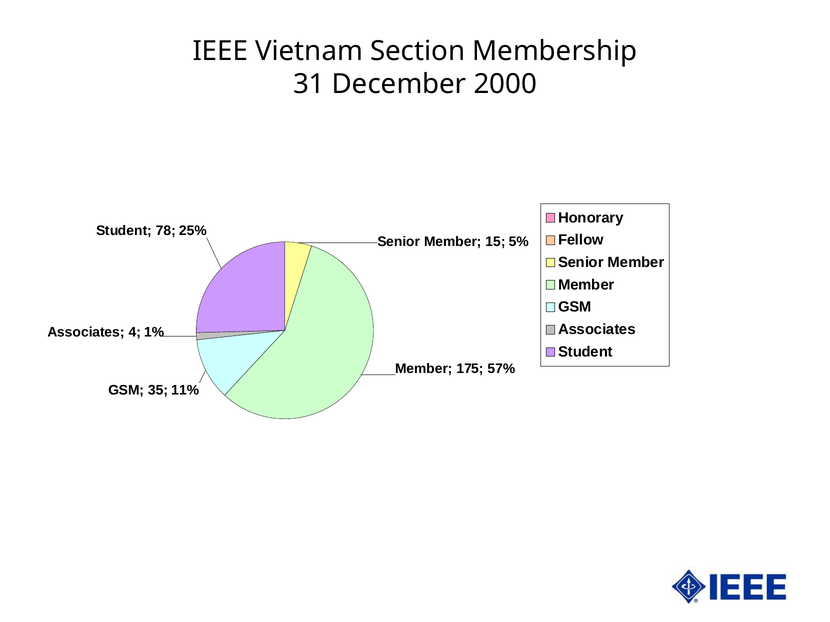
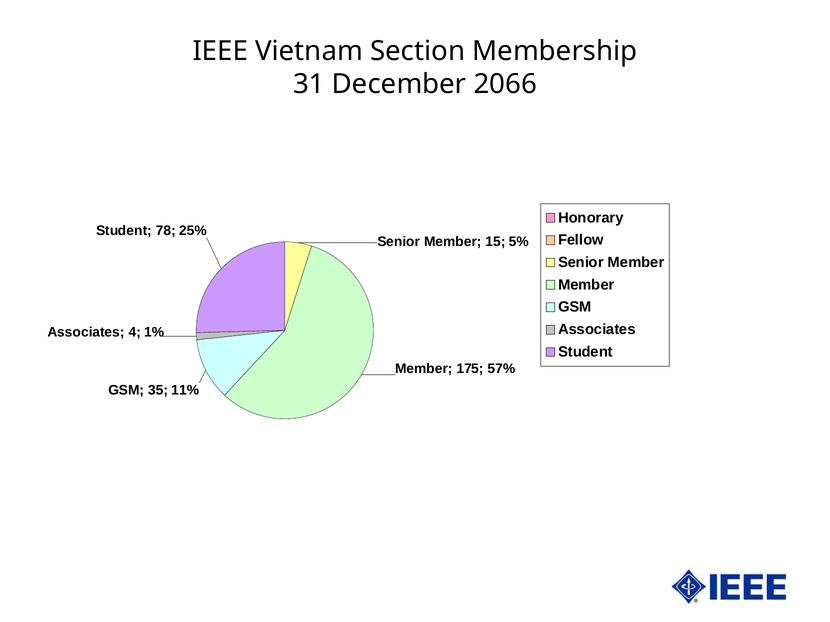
2000: 2000 -> 2066 (505, 84)
